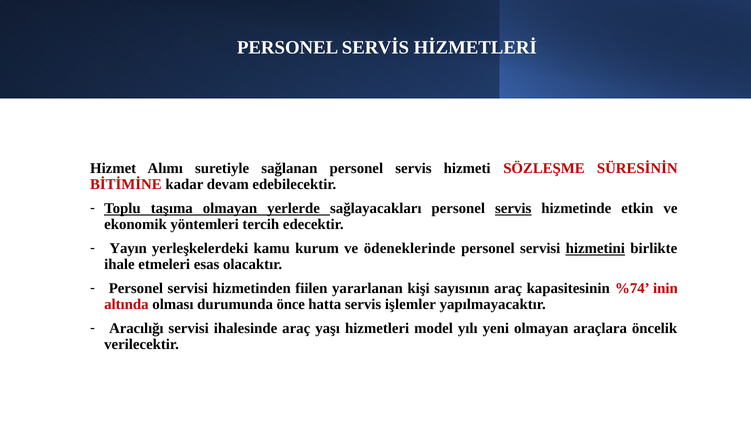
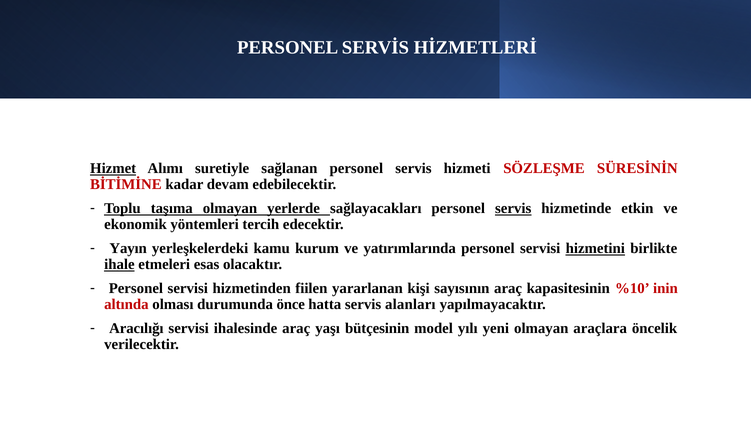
Hizmet underline: none -> present (113, 168)
ödeneklerinde: ödeneklerinde -> yatırımlarında (410, 248)
ihale underline: none -> present (119, 264)
%74: %74 -> %10 (632, 288)
işlemler: işlemler -> alanları (410, 304)
hizmetleri: hizmetleri -> bütçesinin (377, 328)
